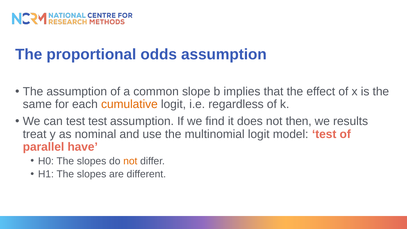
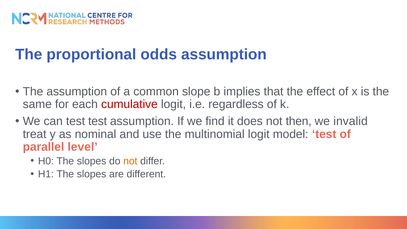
cumulative colour: orange -> red (129, 104)
results: results -> invalid (351, 121)
have: have -> level (83, 147)
